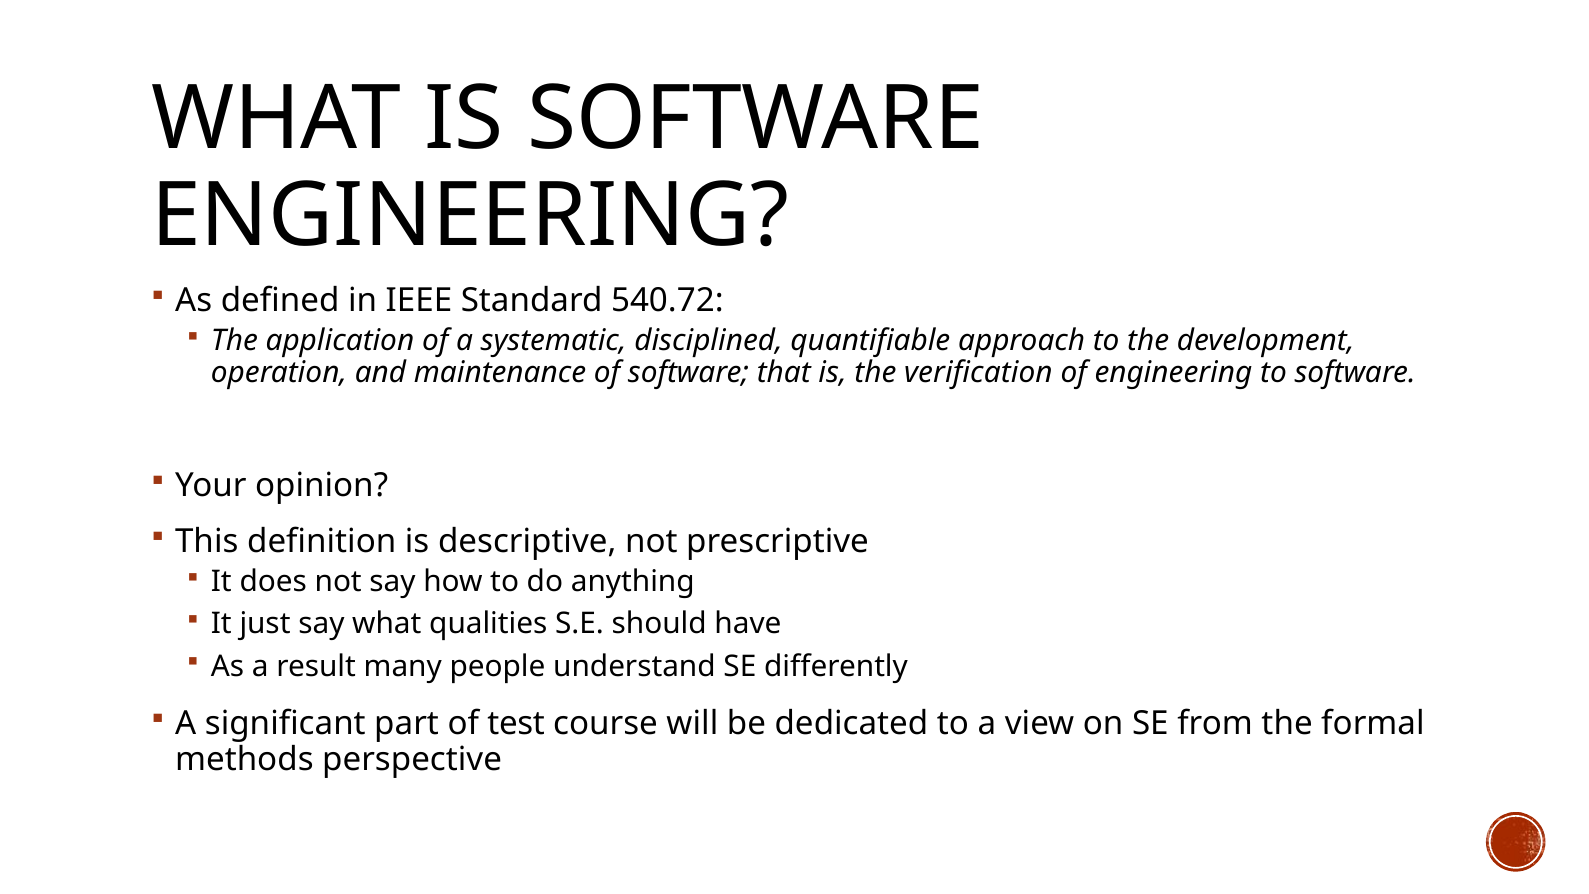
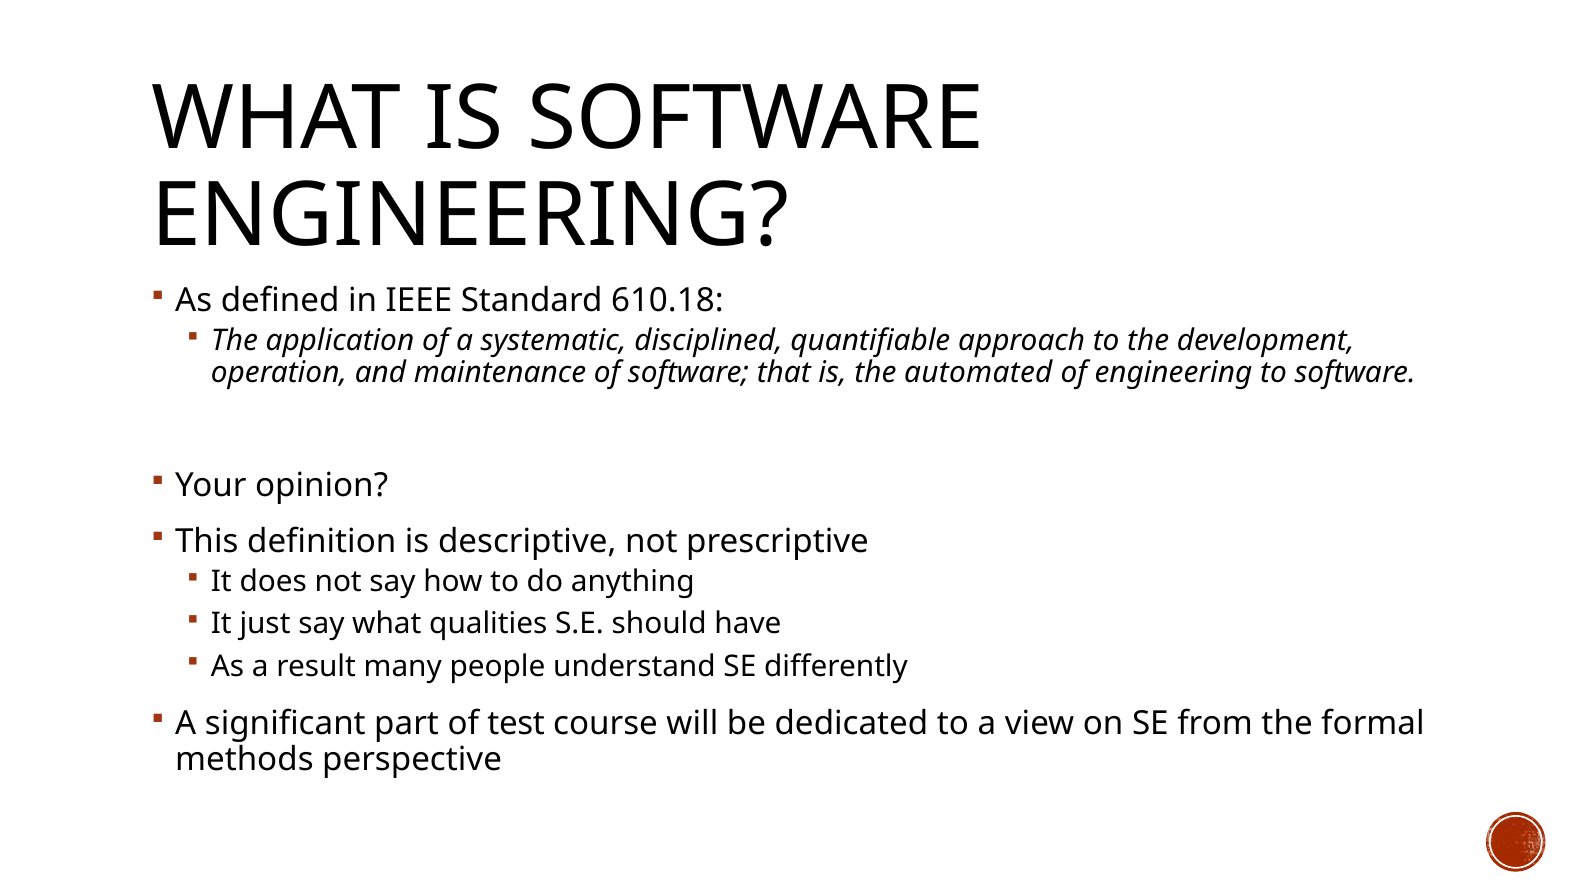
540.72: 540.72 -> 610.18 (667, 300)
verification: verification -> automated (978, 373)
